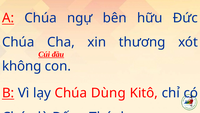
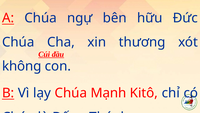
Dùng: Dùng -> Mạnh (108, 93)
